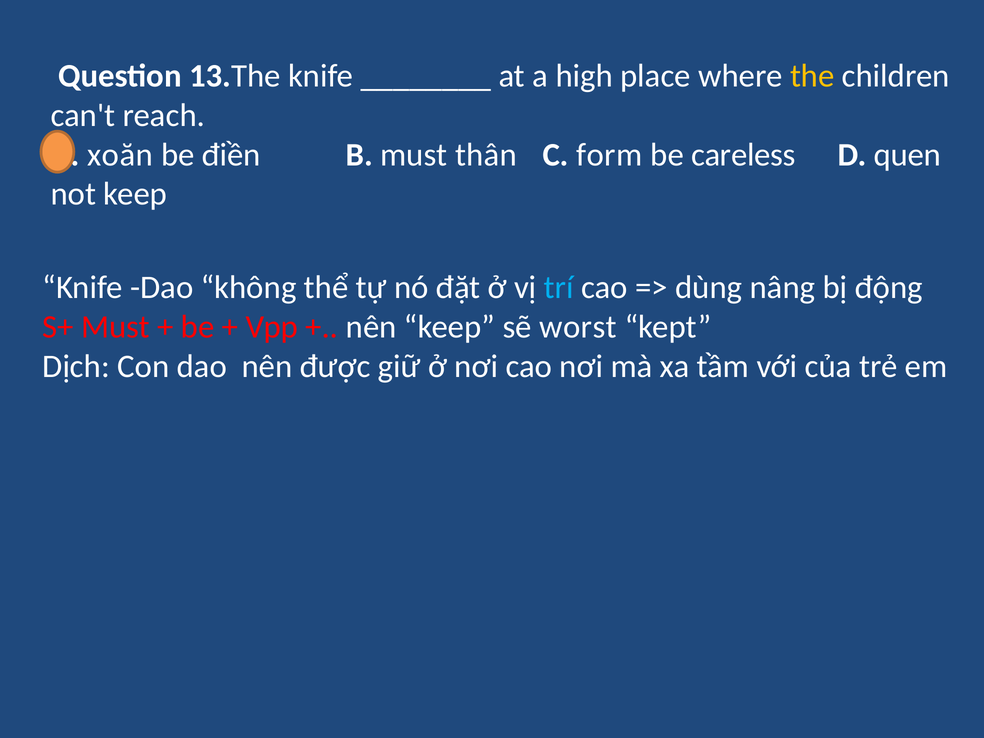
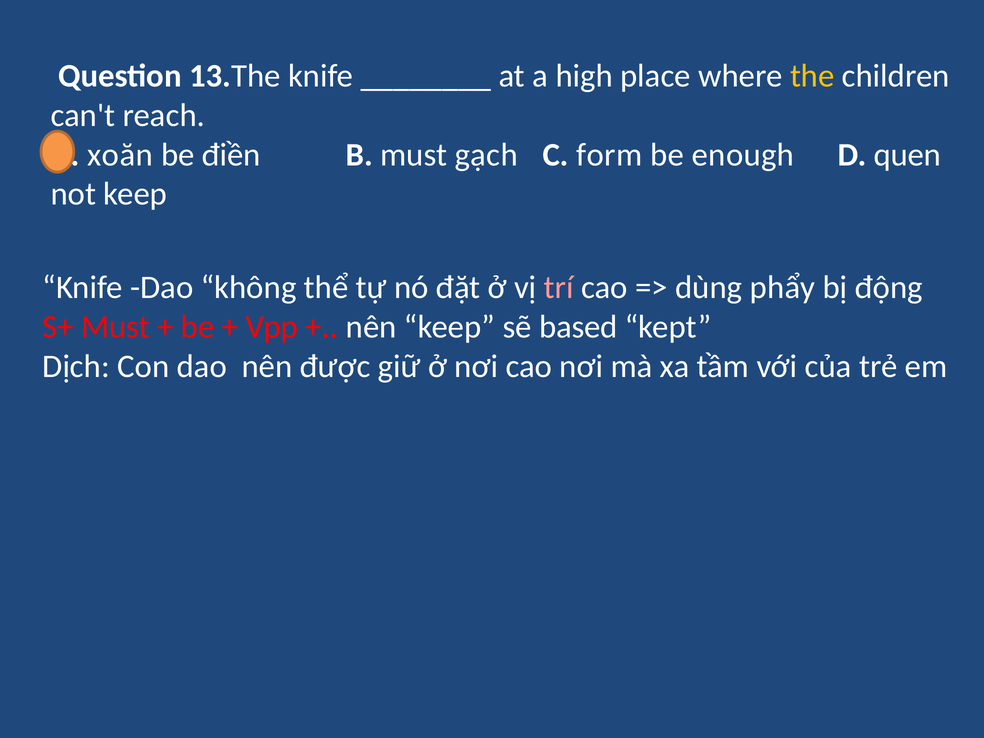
thân: thân -> gạch (486, 155)
careless: careless -> enough (743, 155)
trí colour: light blue -> pink (559, 288)
nâng: nâng -> phẩy (782, 288)
worst: worst -> based (578, 327)
